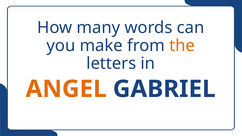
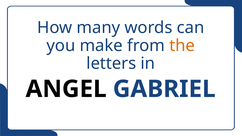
ANGEL colour: orange -> black (66, 89)
